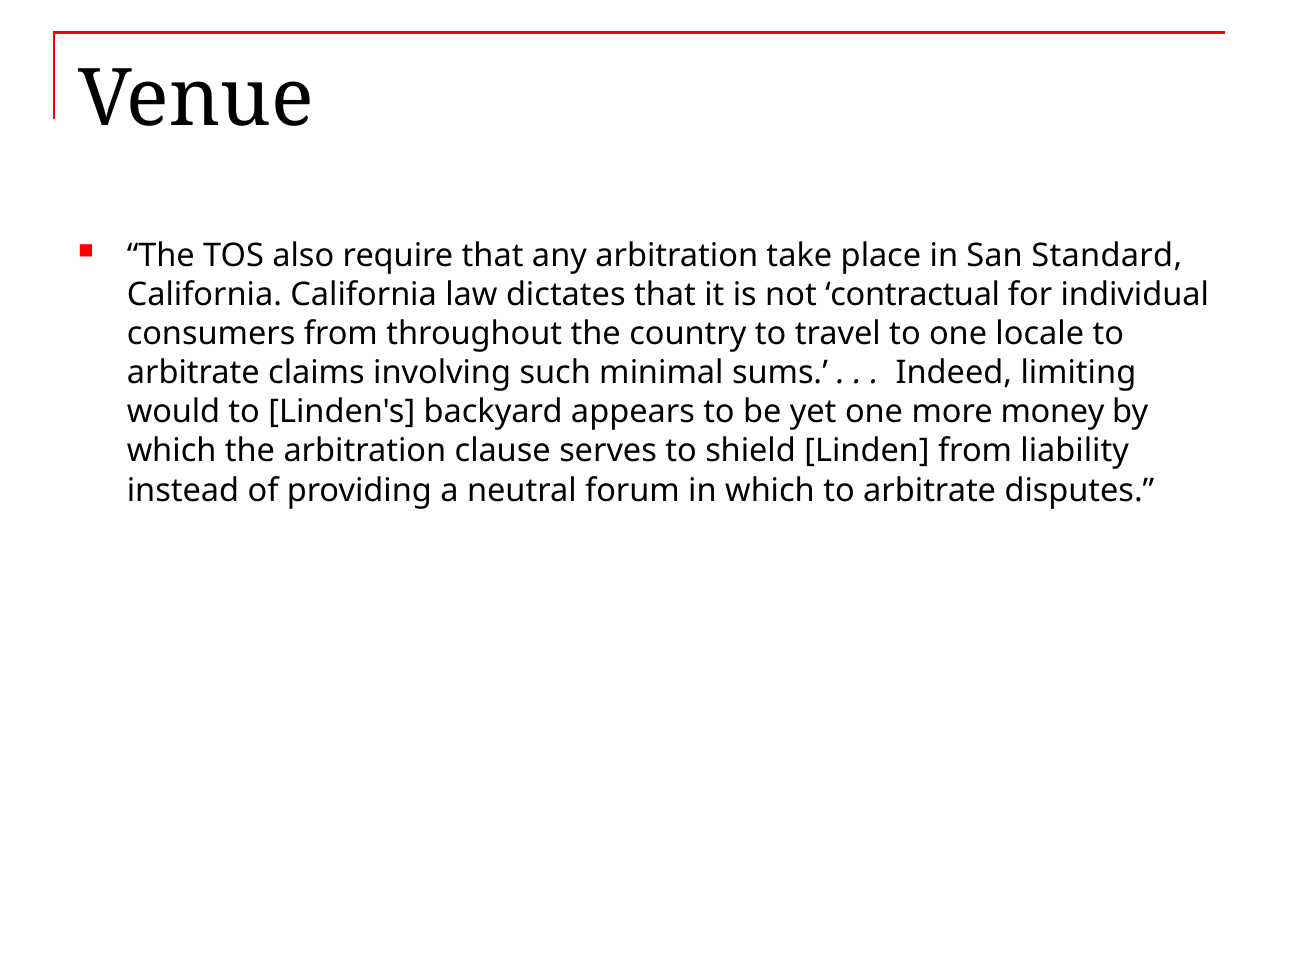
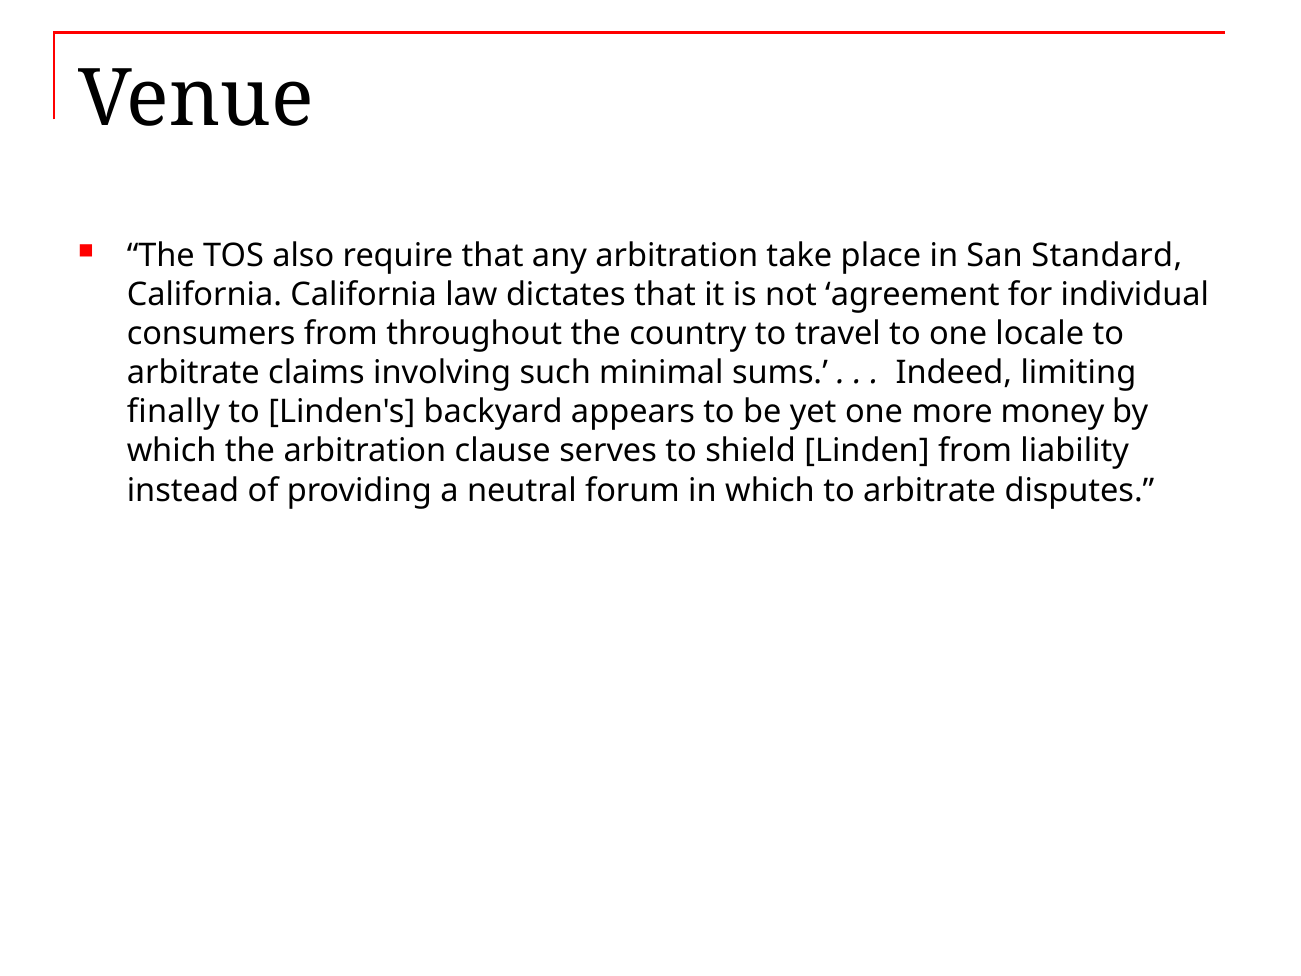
contractual: contractual -> agreement (912, 295)
would: would -> finally (173, 412)
